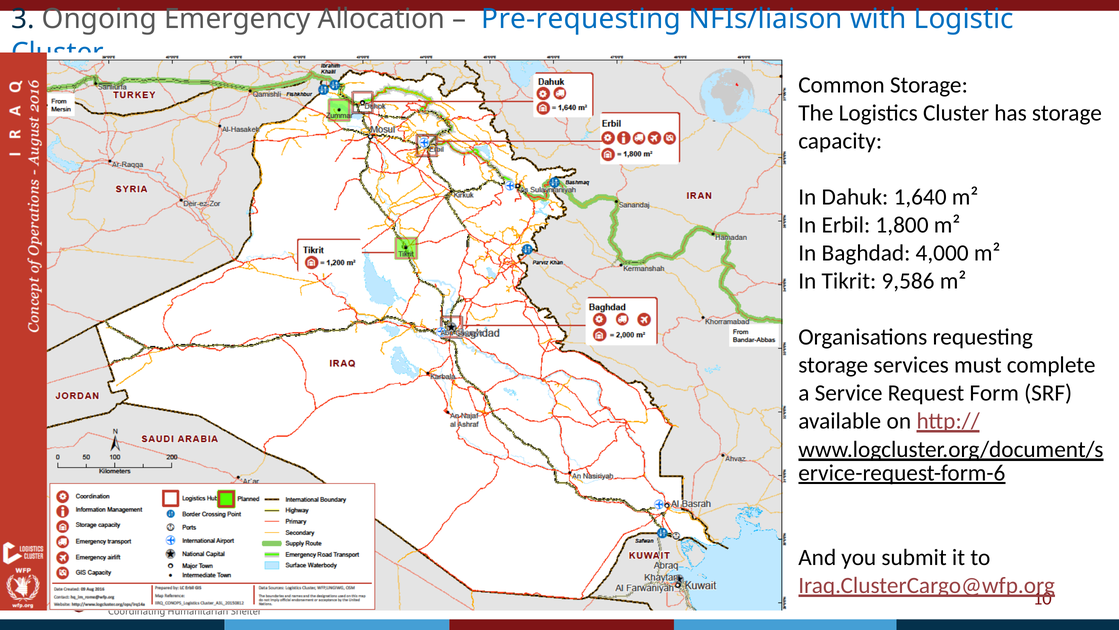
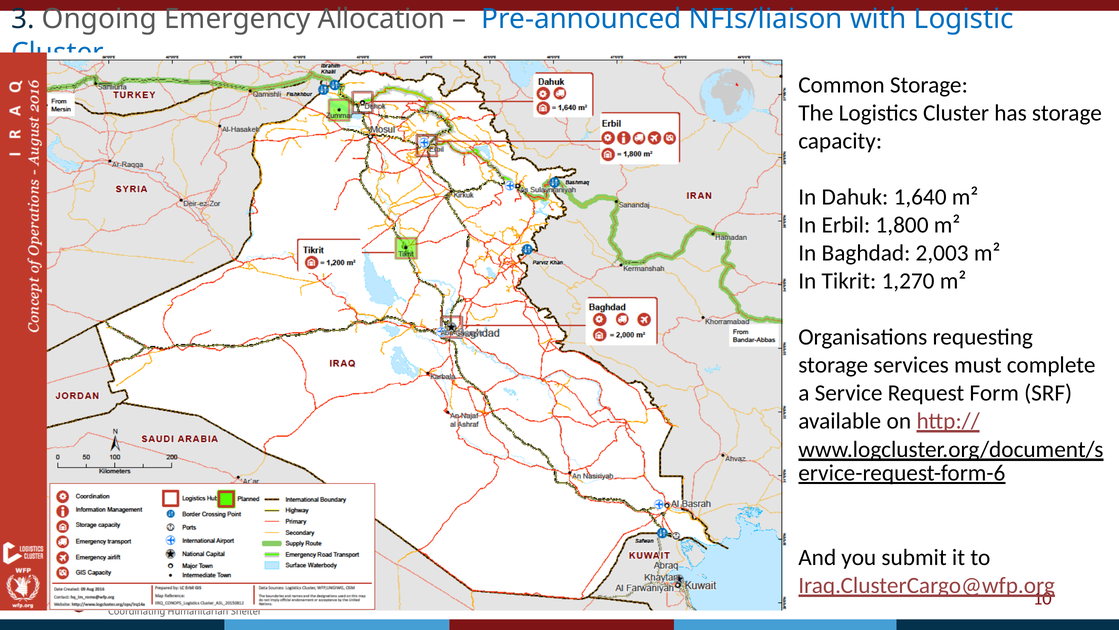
Pre-requesting: Pre-requesting -> Pre-announced (581, 19)
4,000: 4,000 -> 2,003 (942, 253)
9,586: 9,586 -> 1,270 (908, 281)
